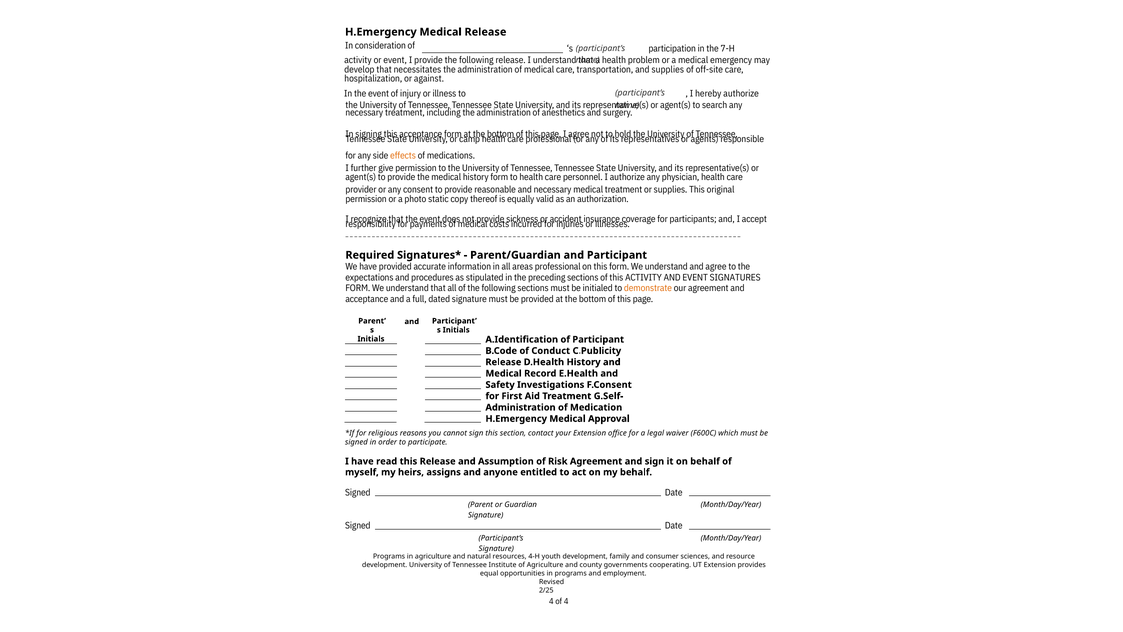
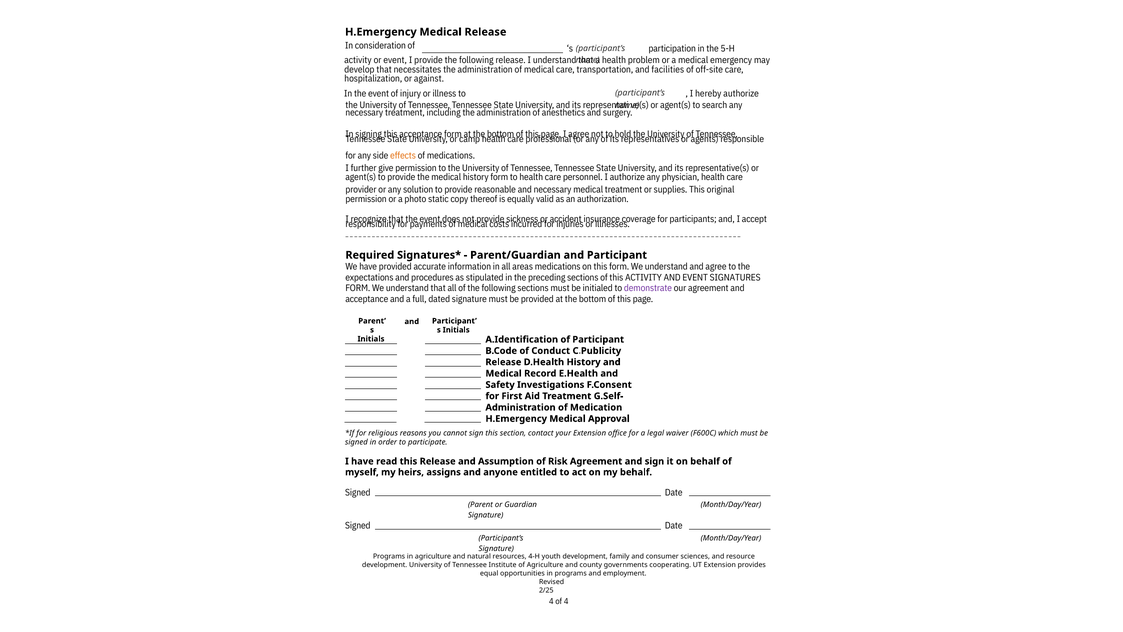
7-H: 7-H -> 5-H (728, 49)
and supplies: supplies -> facilities (668, 69)
consent: consent -> solution (418, 190)
areas professional: professional -> medications (558, 267)
demonstrate colour: orange -> purple (648, 288)
